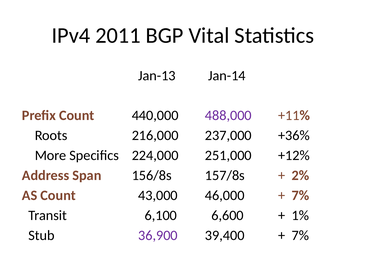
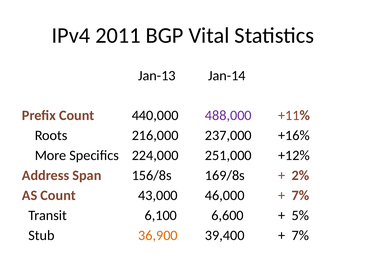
+36%: +36% -> +16% (294, 135)
157/8s: 157/8s -> 169/8s (225, 175)
1%: 1% -> 5% (300, 215)
36,900 colour: purple -> orange (158, 235)
